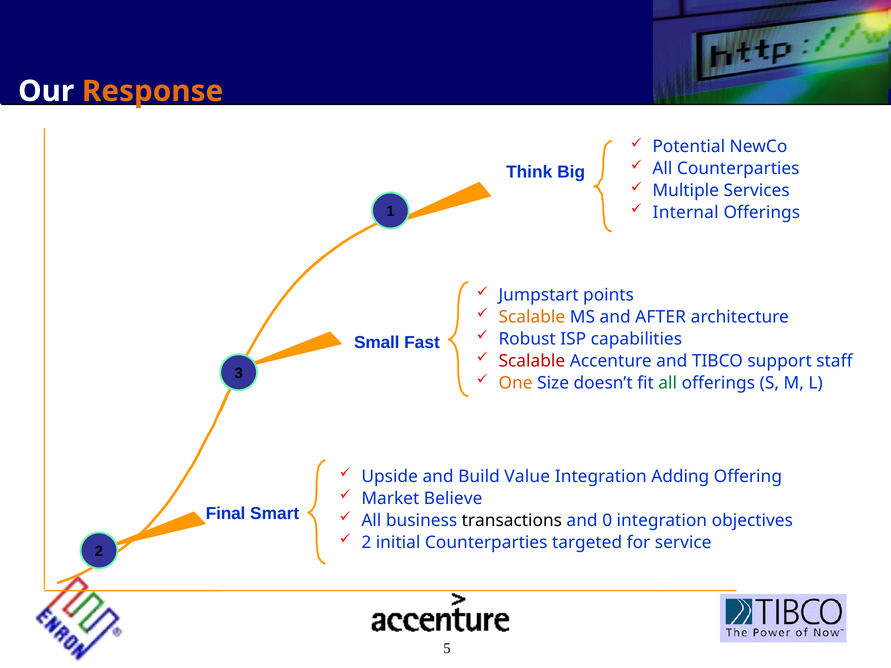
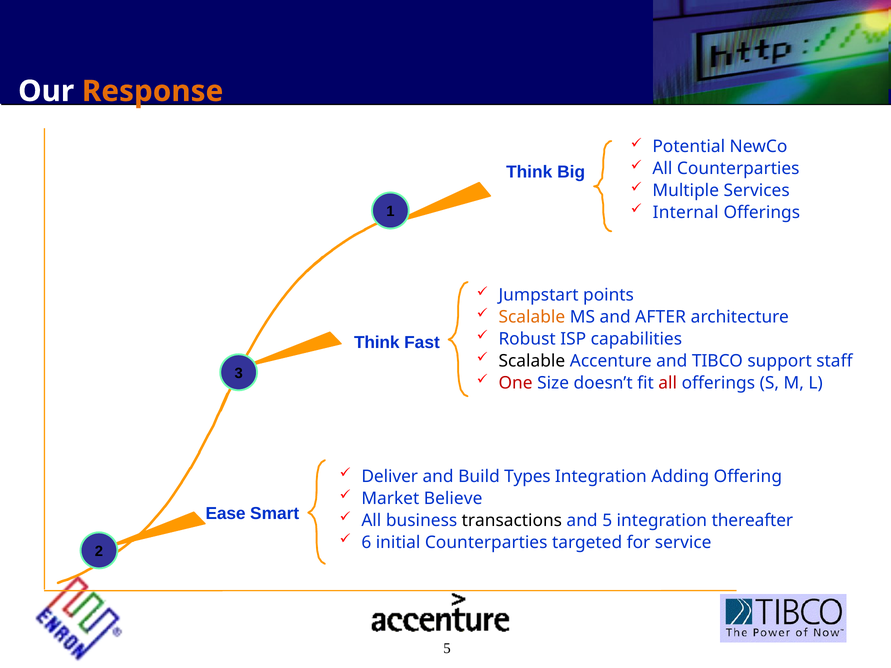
Small: Small -> Think (377, 343)
Scalable colour: red -> black (532, 361)
One colour: orange -> red (516, 383)
all colour: green -> red (668, 383)
Upside: Upside -> Deliver (390, 477)
Value: Value -> Types (527, 477)
Final: Final -> Ease (226, 514)
and 0: 0 -> 5 (607, 520)
objectives: objectives -> thereafter (752, 520)
2: 2 -> 6 (366, 542)
